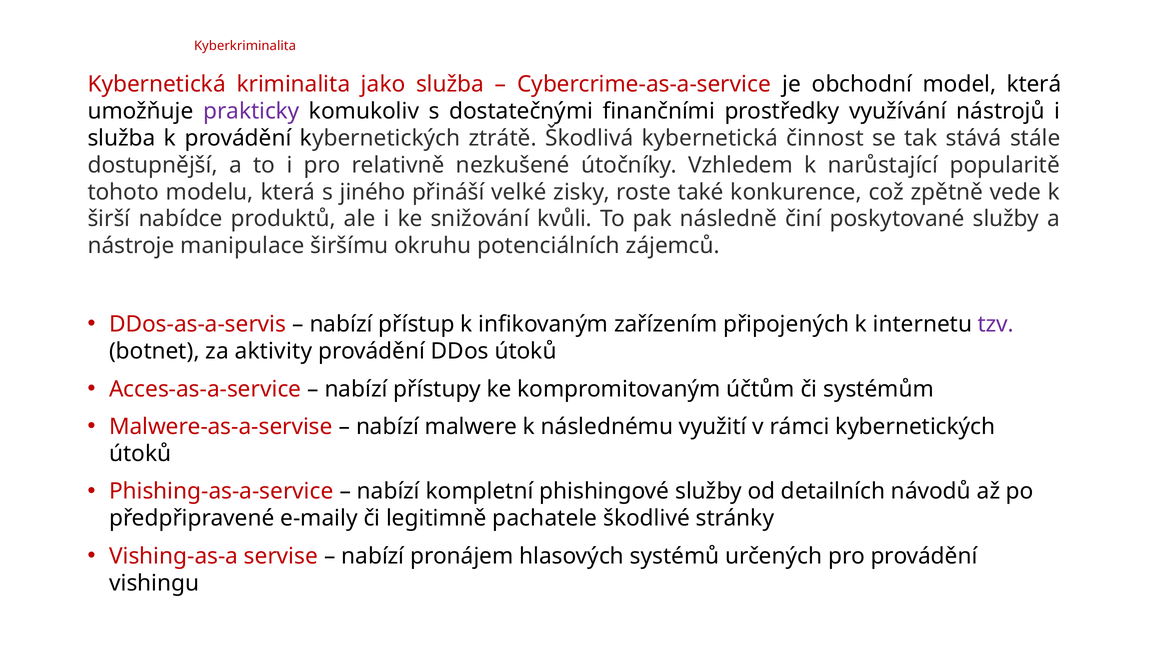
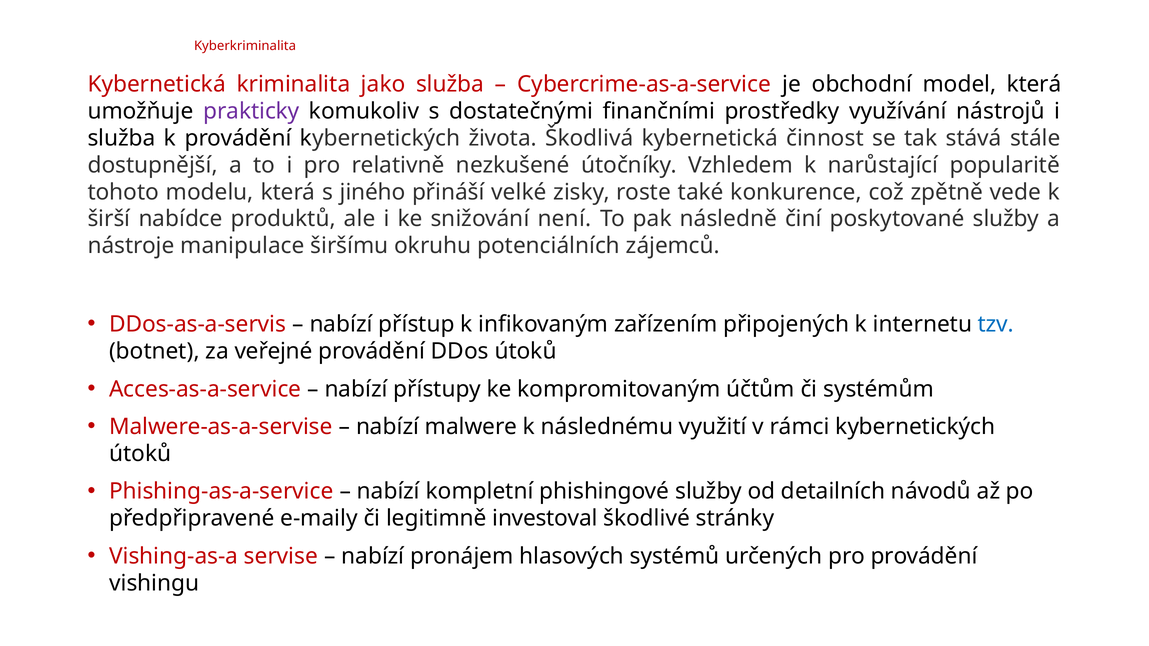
ztrátě: ztrátě -> života (503, 138)
kvůli: kvůli -> není (565, 219)
tzv colour: purple -> blue (996, 325)
aktivity: aktivity -> veřejné (274, 352)
pachatele: pachatele -> investoval (545, 519)
